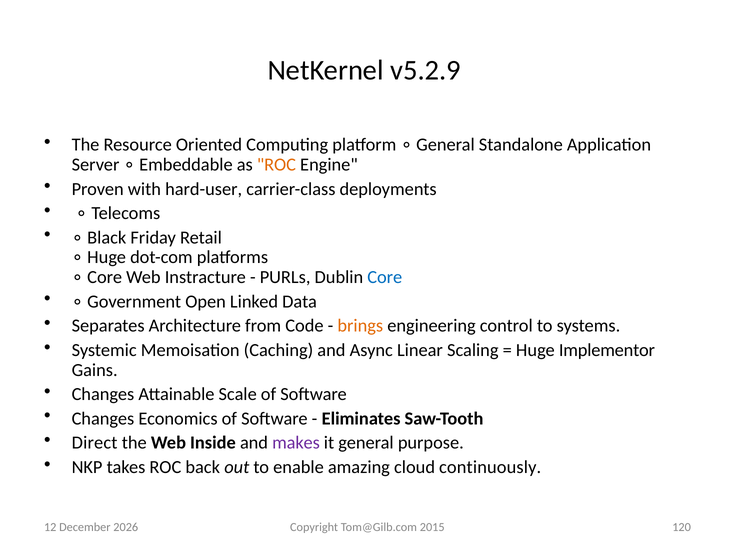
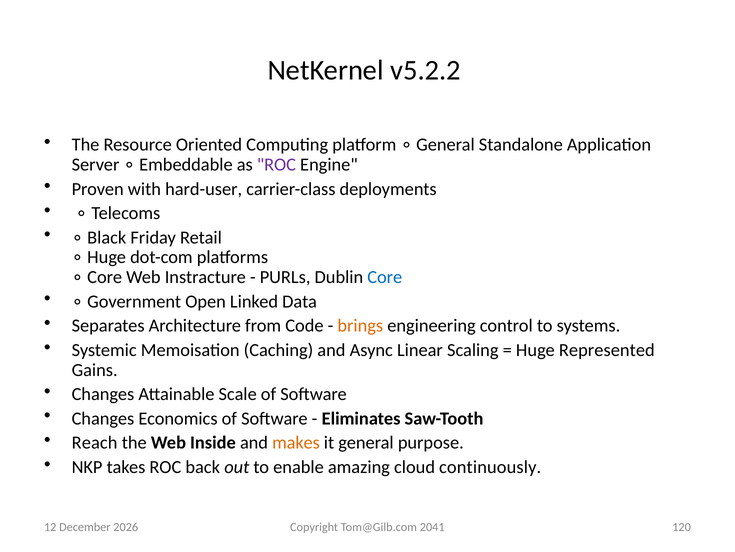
v5.2.9: v5.2.9 -> v5.2.2 (425, 70)
ROC colour: orange -> purple (276, 164)
Implementor: Implementor -> Represented (607, 350)
Direct: Direct -> Reach (95, 442)
makes colour: purple -> orange (296, 442)
2015: 2015 -> 2041 (432, 526)
